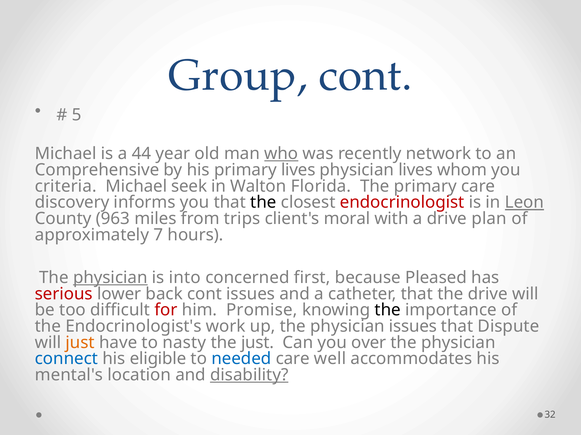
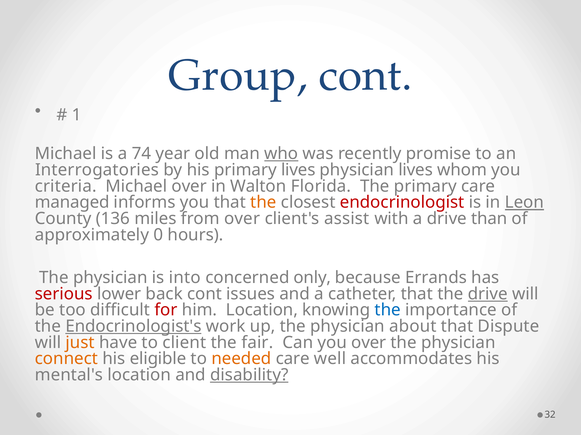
5: 5 -> 1 (77, 115)
44: 44 -> 74 (141, 154)
network: network -> promise (438, 154)
Comprehensive: Comprehensive -> Interrogatories (97, 170)
Michael seek: seek -> over (189, 186)
discovery: discovery -> managed (72, 203)
the colour: black -> orange (263, 203)
963: 963 -> 136 (113, 219)
from trips: trips -> over (242, 219)
moral: moral -> assist (347, 219)
plan: plan -> than (489, 219)
7: 7 -> 0 (158, 235)
physician underline: present -> none (110, 278)
first: first -> only (312, 278)
Pleased: Pleased -> Errands (436, 278)
drive underline: none -> present (488, 294)
him Promise: Promise -> Location (262, 311)
the colour: black -> blue (388, 311)
Endocrinologist's underline: none -> present (133, 327)
physician issues: issues -> about (413, 327)
nasty: nasty -> client (184, 343)
the just: just -> fair (257, 343)
connect colour: blue -> orange (66, 359)
needed colour: blue -> orange (241, 359)
